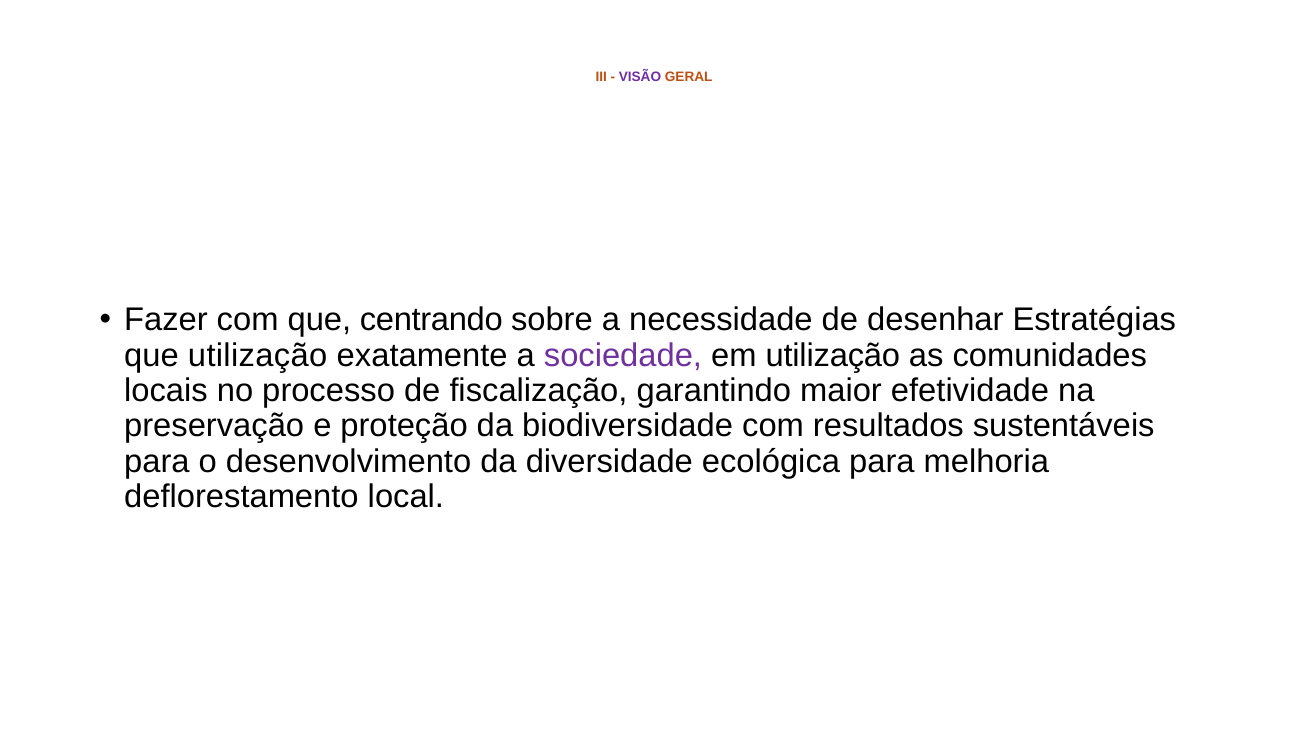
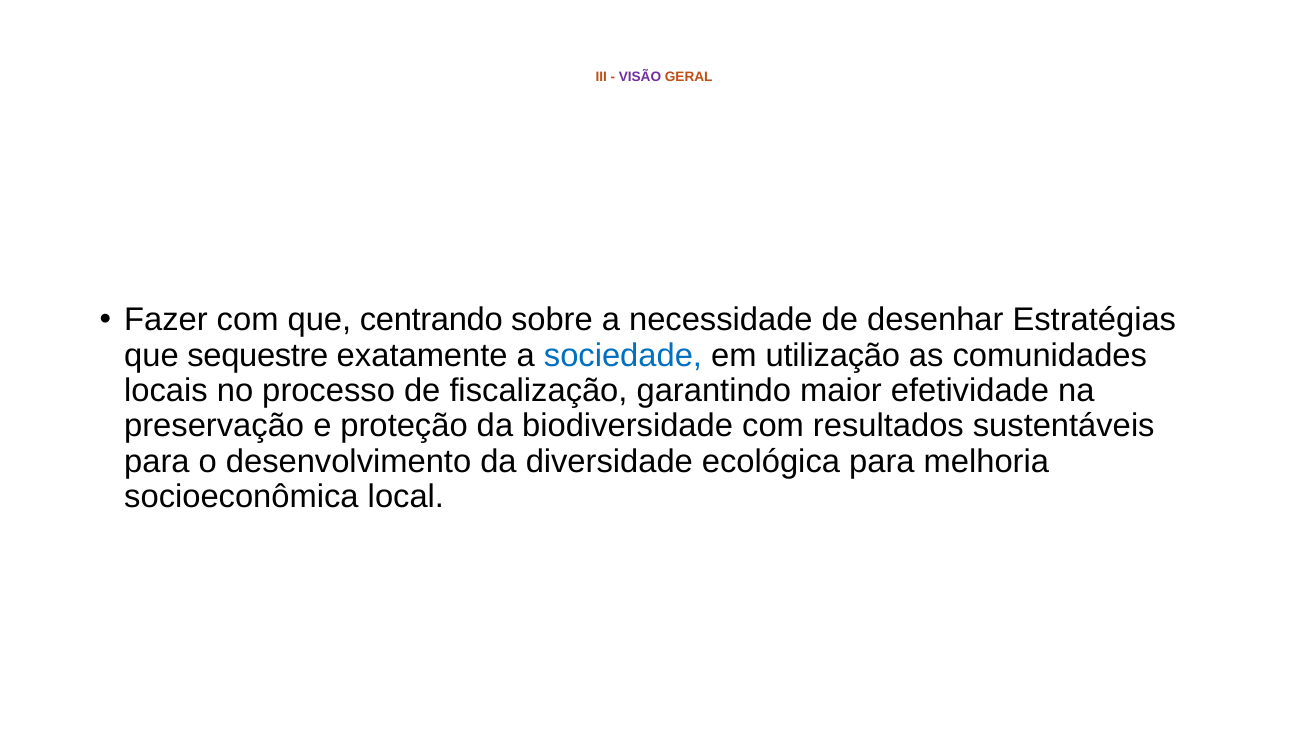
que utilização: utilização -> sequestre (258, 355)
sociedade colour: purple -> blue (623, 355)
deflorestamento: deflorestamento -> socioeconômica (241, 497)
